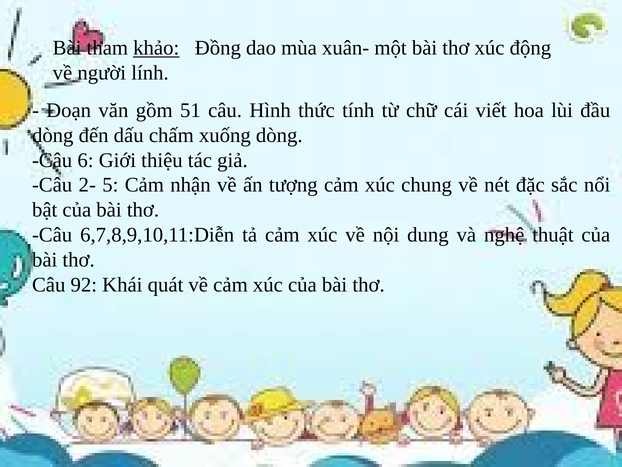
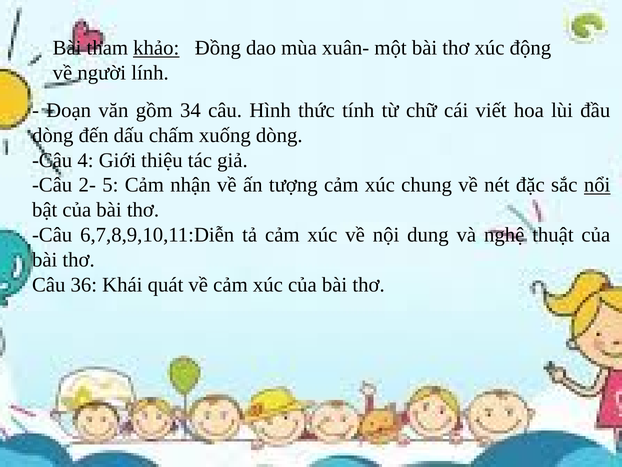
51: 51 -> 34 (190, 110)
6: 6 -> 4 (85, 160)
nổi underline: none -> present (597, 185)
92: 92 -> 36 (84, 284)
